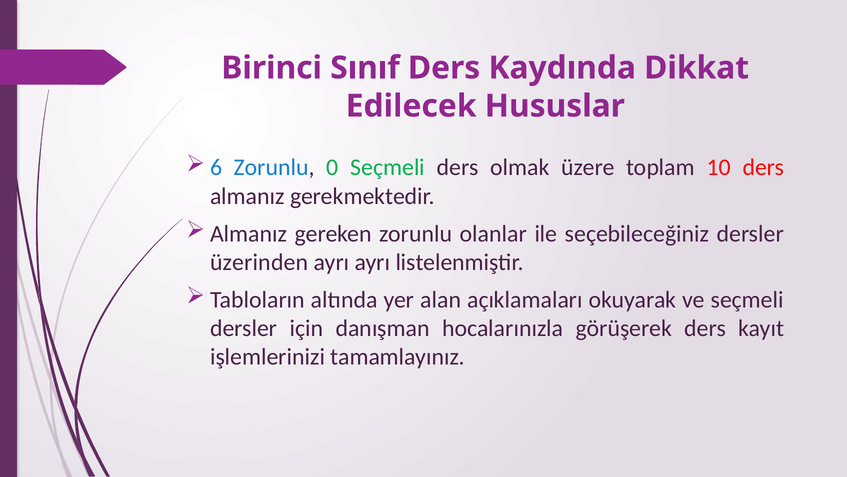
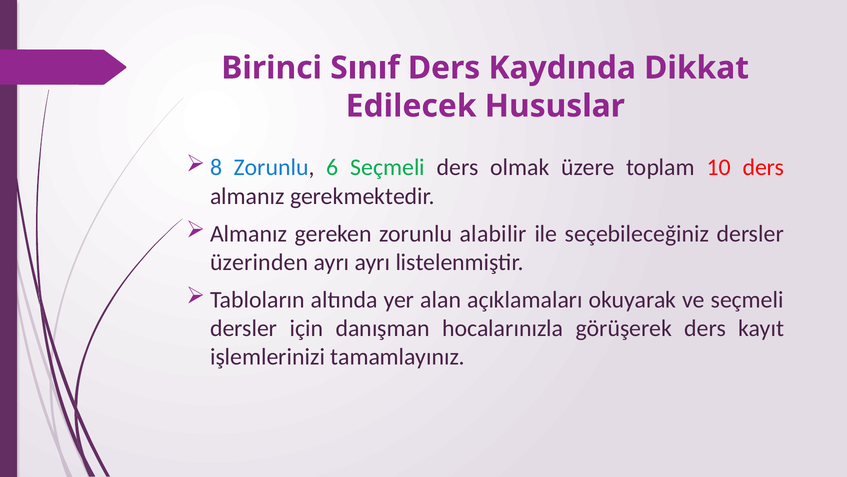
6: 6 -> 8 (216, 167)
0: 0 -> 6 (332, 167)
olanlar: olanlar -> alabilir (493, 233)
